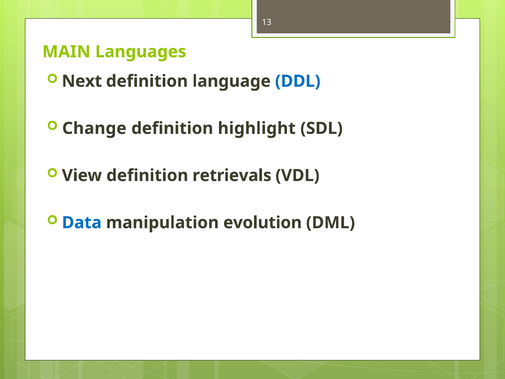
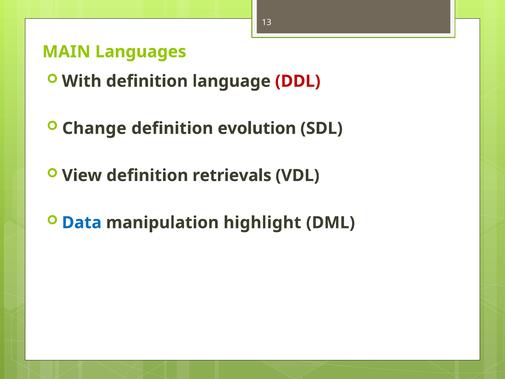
Next: Next -> With (82, 81)
DDL colour: blue -> red (298, 81)
highlight: highlight -> evolution (257, 128)
evolution: evolution -> highlight (262, 223)
